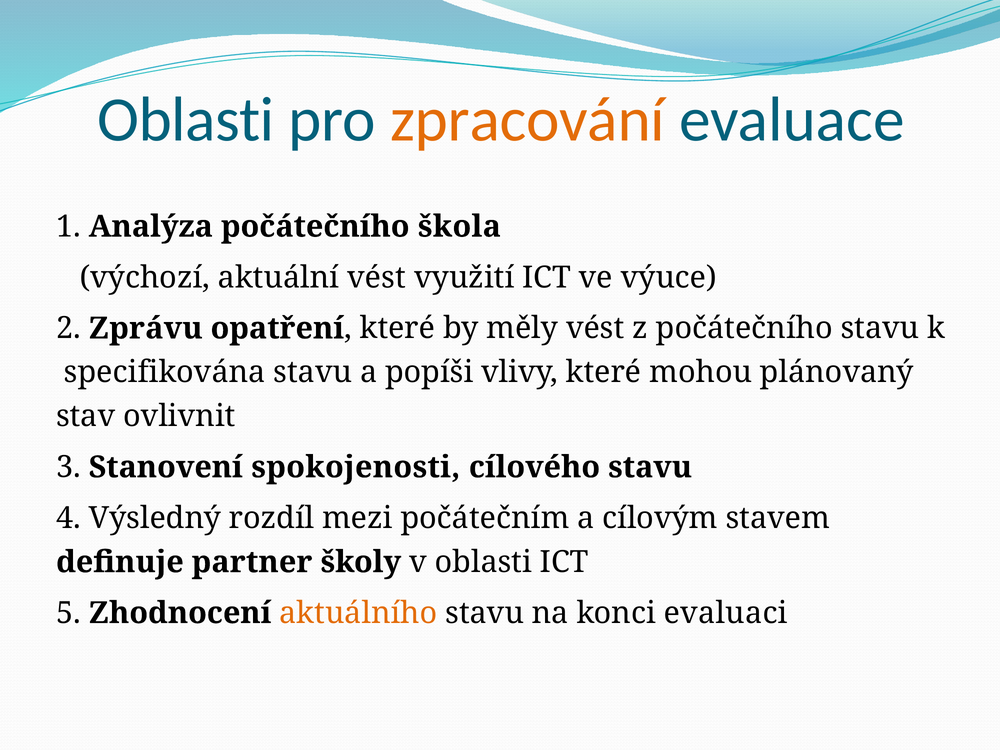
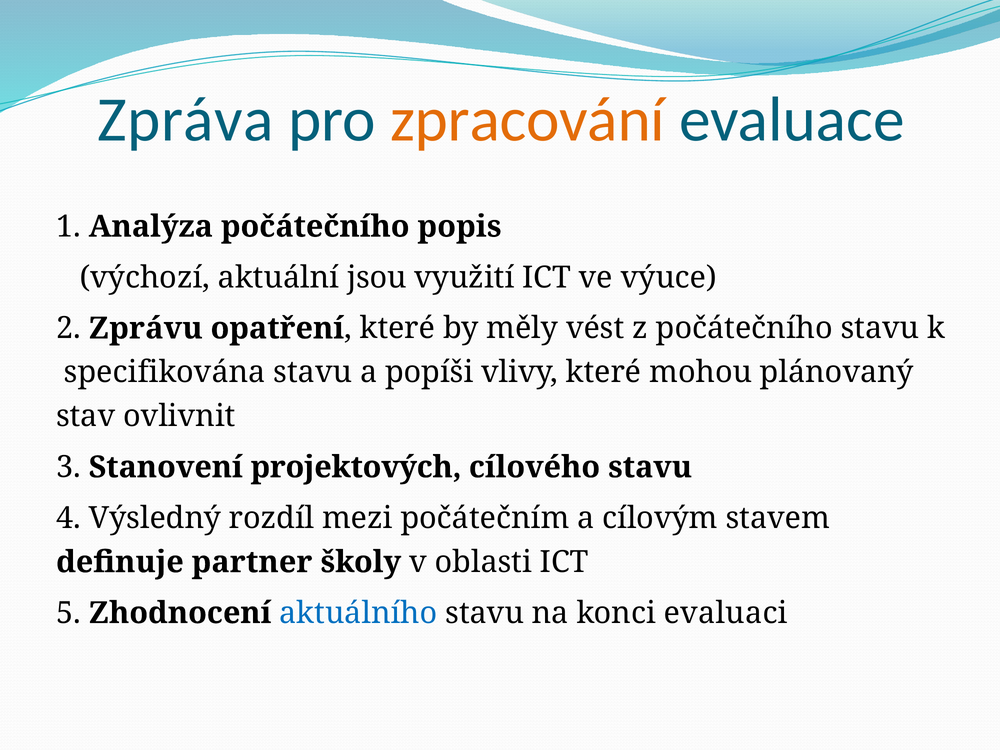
Oblasti: Oblasti -> Zpráva (185, 120)
škola: škola -> popis (459, 227)
aktuální vést: vést -> jsou (377, 277)
spokojenosti: spokojenosti -> projektových (356, 467)
aktuálního colour: orange -> blue (358, 613)
